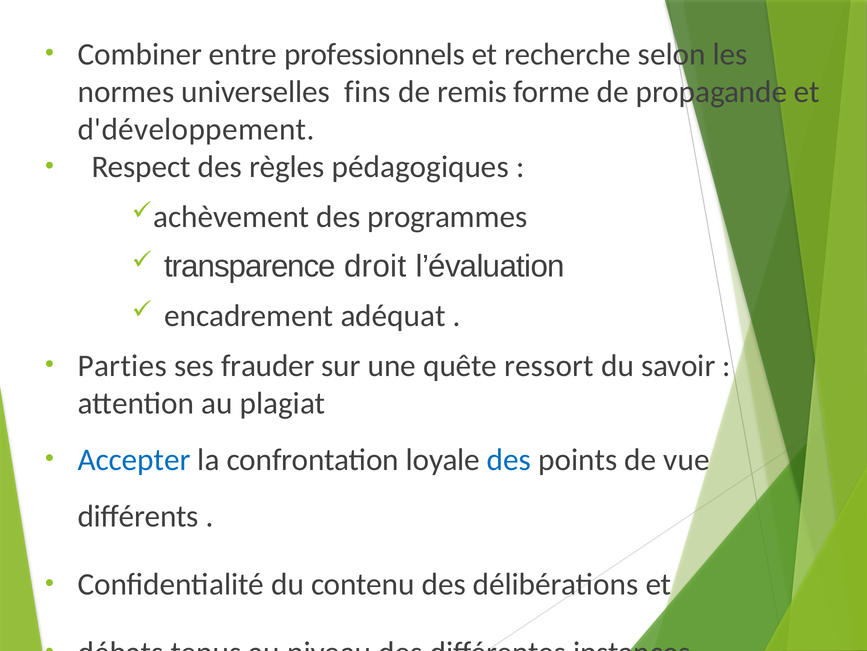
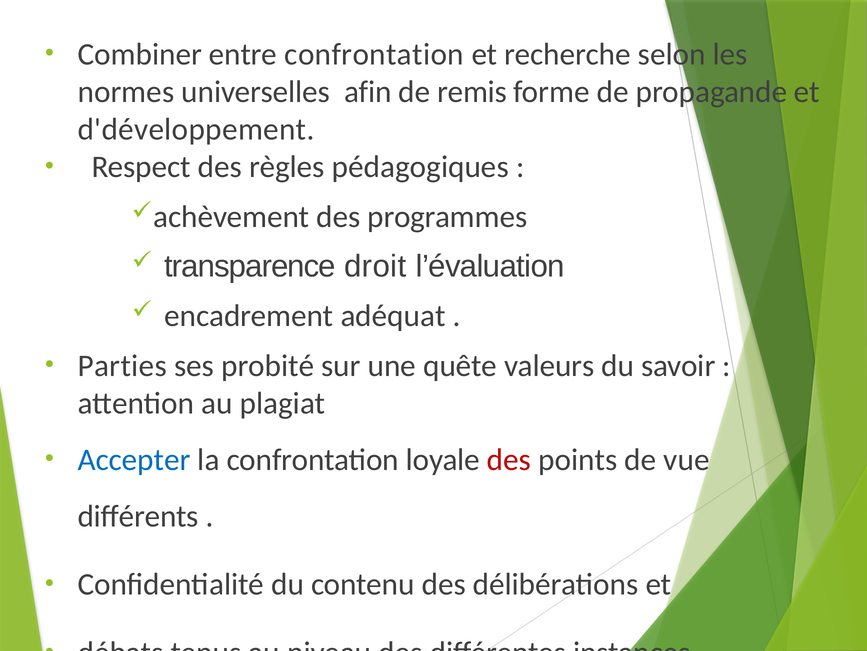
entre professionnels: professionnels -> confrontation (374, 54)
fins: fins -> afin (368, 92)
frauder: frauder -> probité (268, 365)
ressort: ressort -> valeurs (549, 365)
des colour: blue -> red (509, 459)
